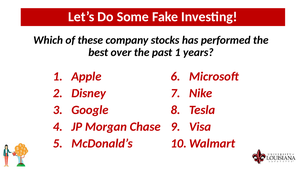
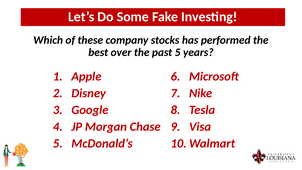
past 1: 1 -> 5 (178, 52)
